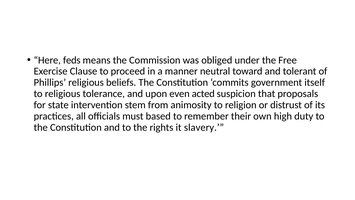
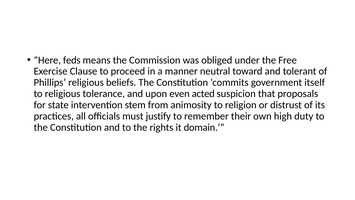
based: based -> justify (158, 116)
slavery: slavery -> domain (204, 127)
